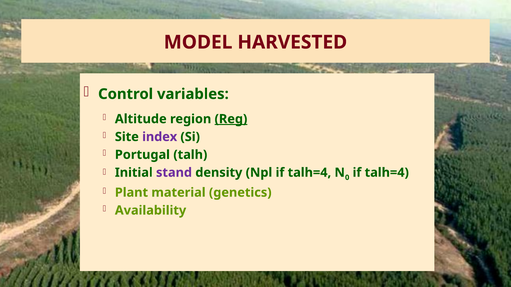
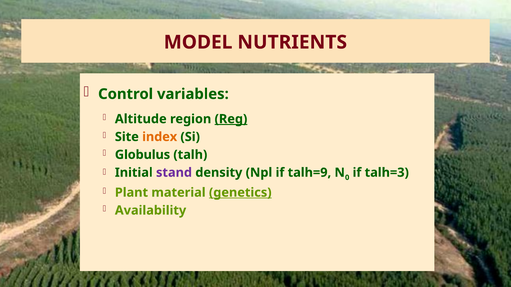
HARVESTED: HARVESTED -> NUTRIENTS (292, 42)
index colour: purple -> orange (160, 137)
Portugal: Portugal -> Globulus (142, 155)
Npl if talh=4: talh=4 -> talh=9 (309, 173)
talh=4: talh=4 -> talh=3 (387, 173)
genetics underline: none -> present (240, 193)
